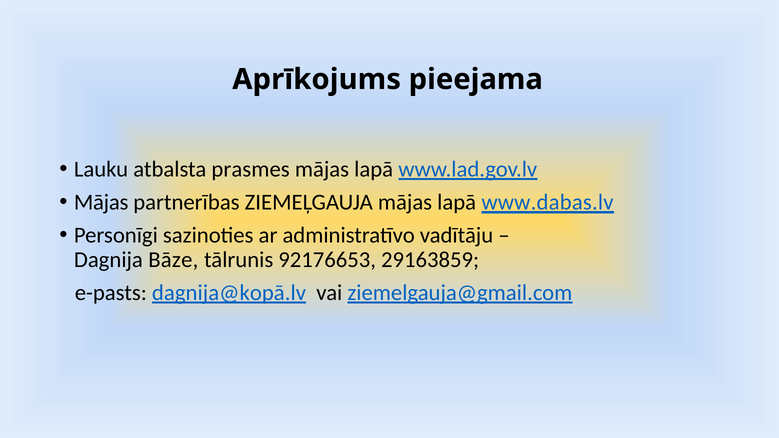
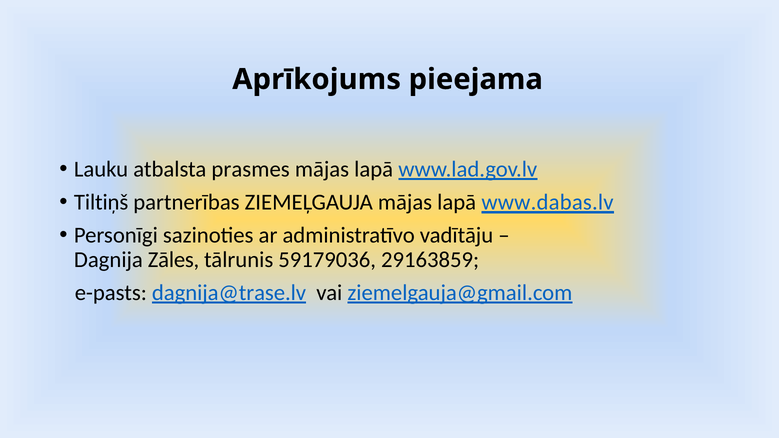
Mājas: Mājas -> Tiltiņš (101, 202)
Bāze: Bāze -> Zāles (174, 260)
92176653: 92176653 -> 59179036 (327, 260)
dagnija@kopā.lv: dagnija@kopā.lv -> dagnija@trase.lv (229, 293)
